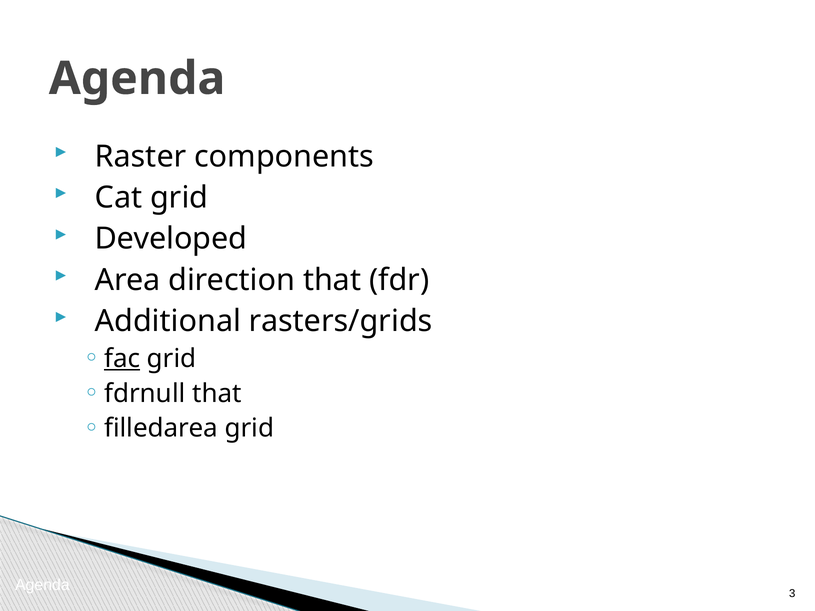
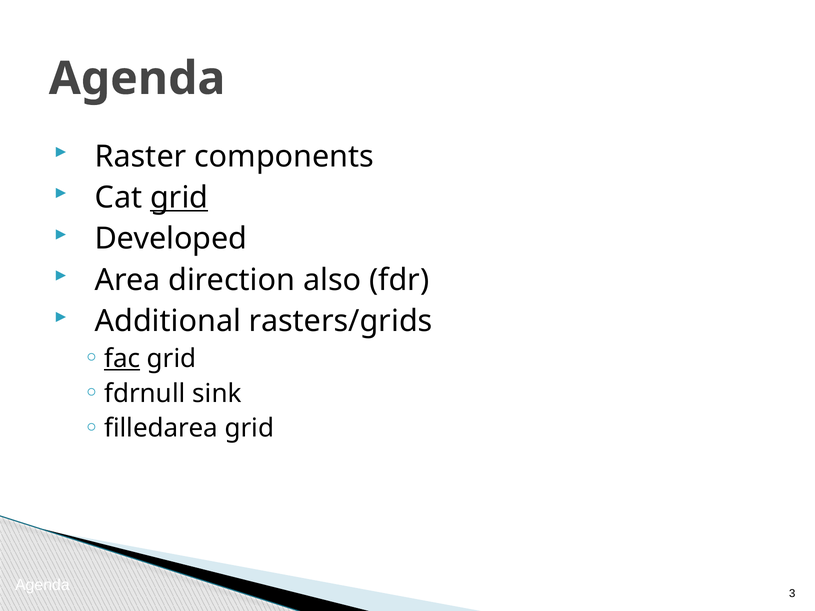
grid underline: none -> present (179, 198)
direction that: that -> also (332, 280)
fdrnull that: that -> sink (217, 394)
